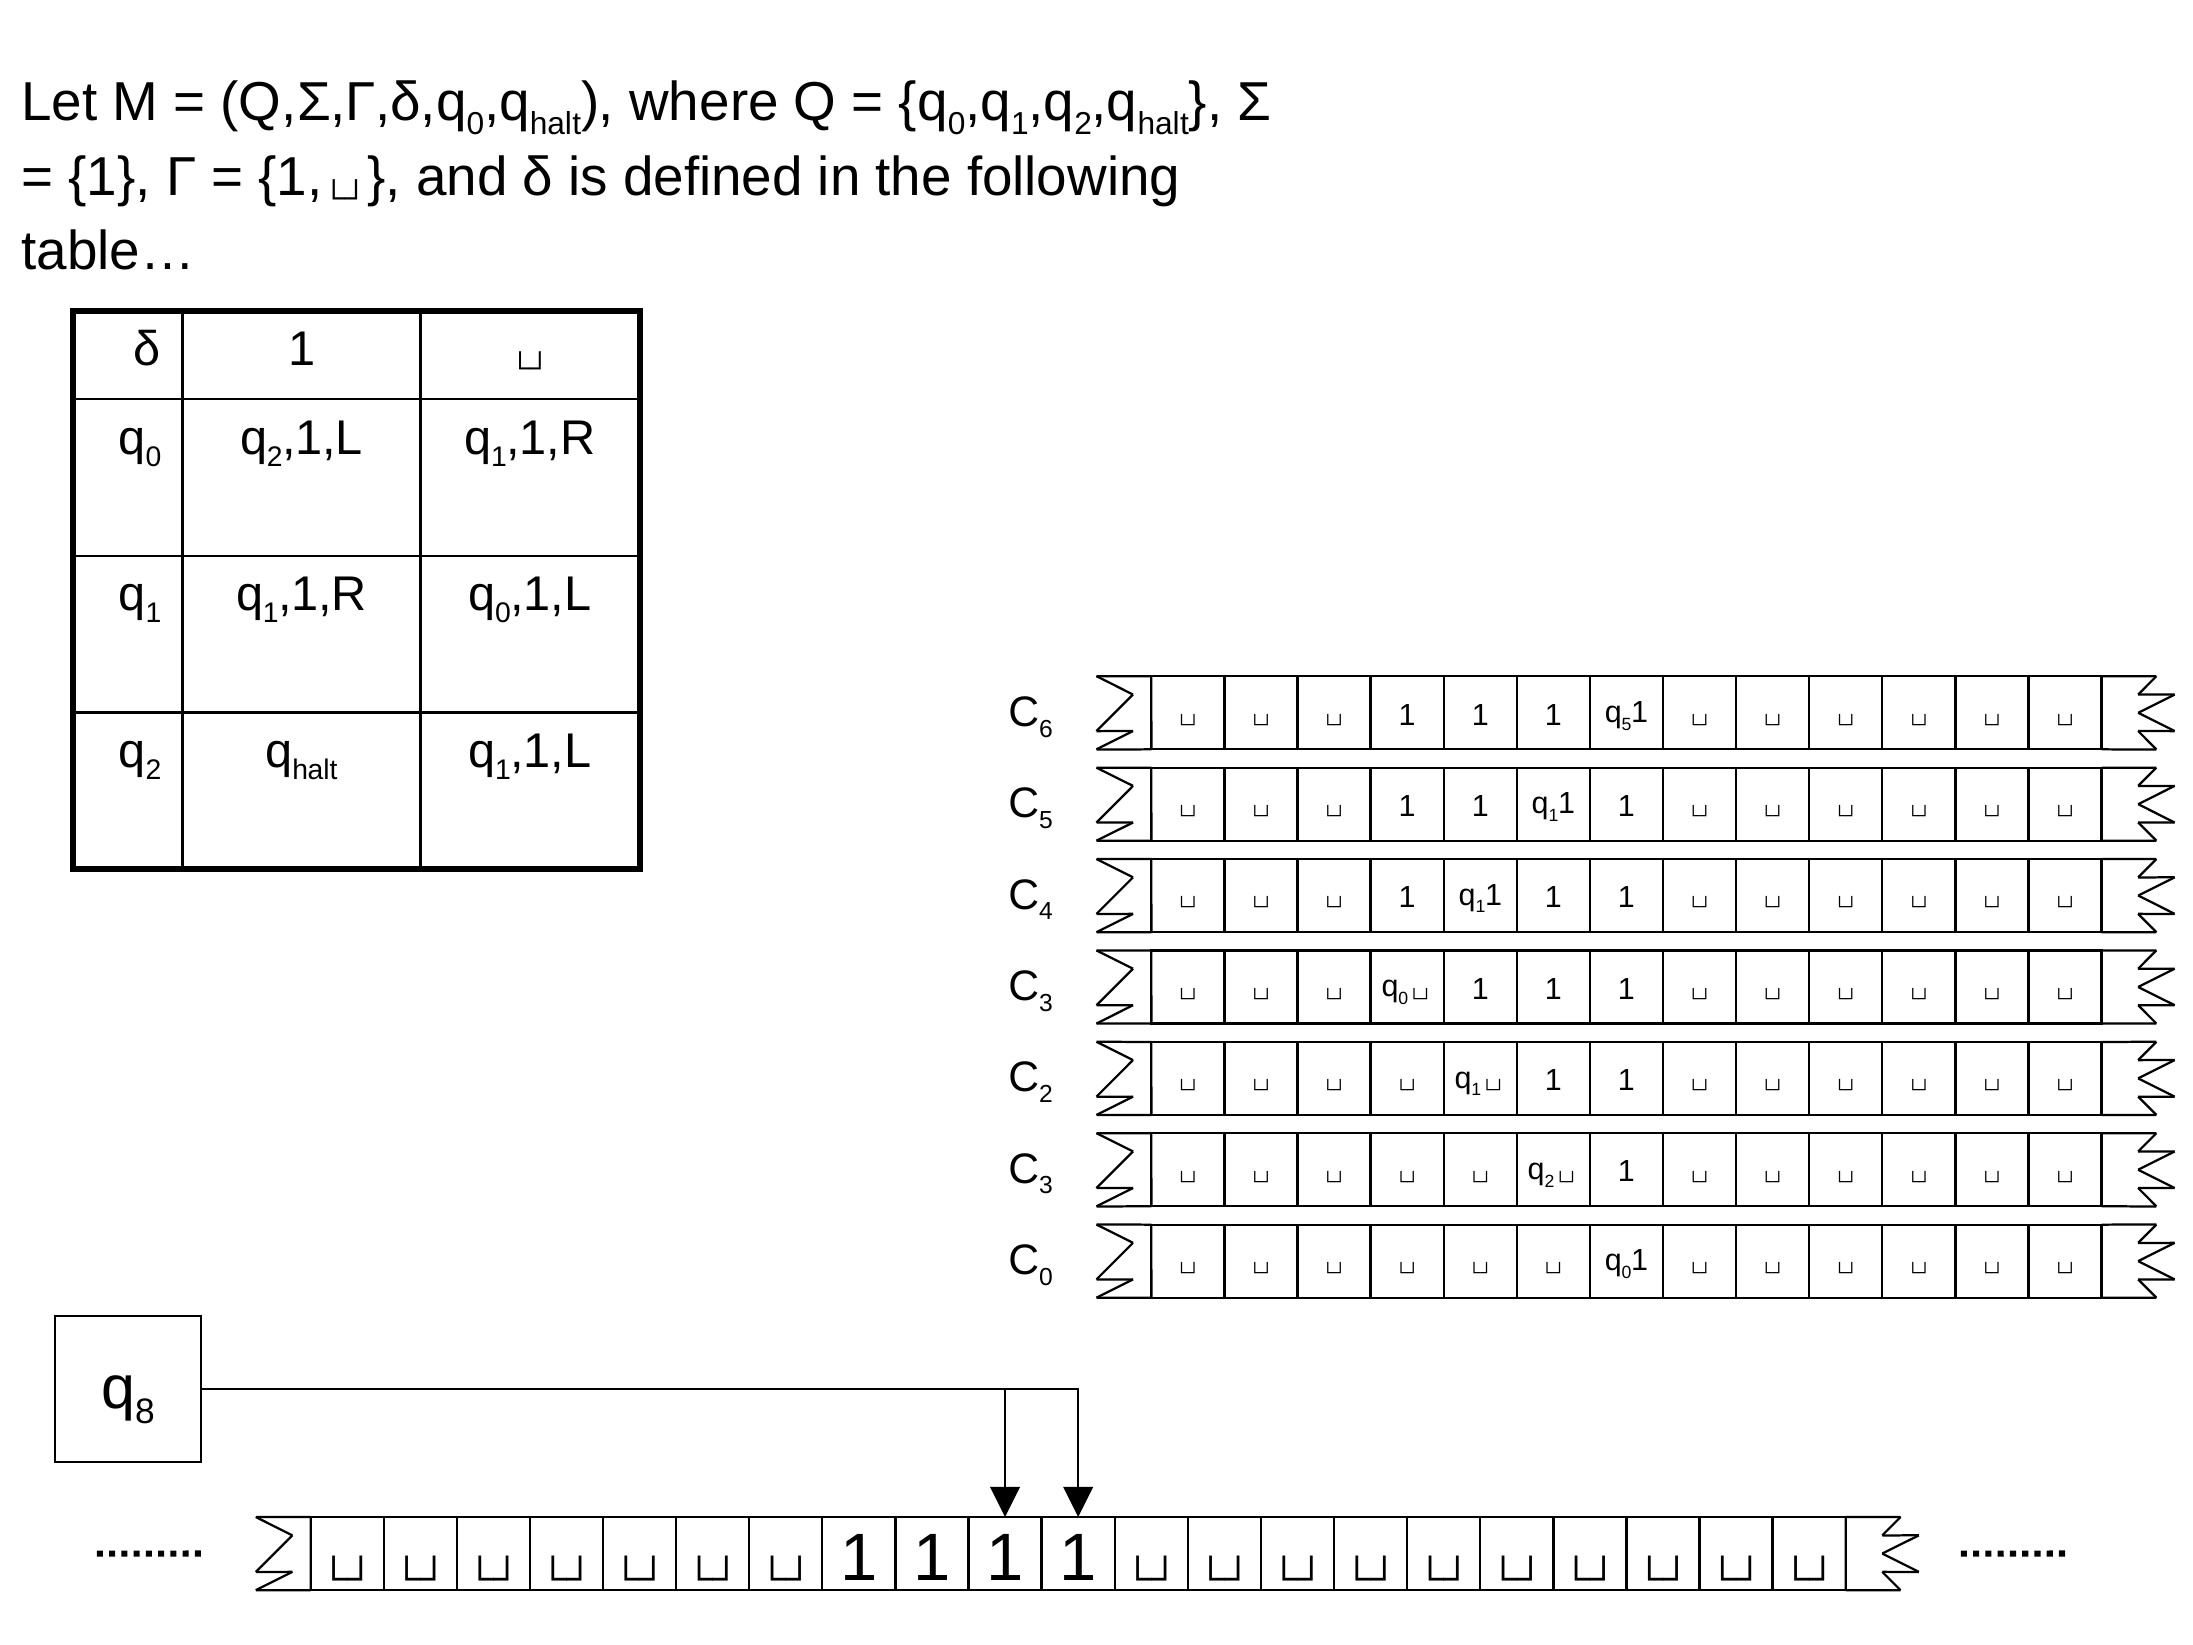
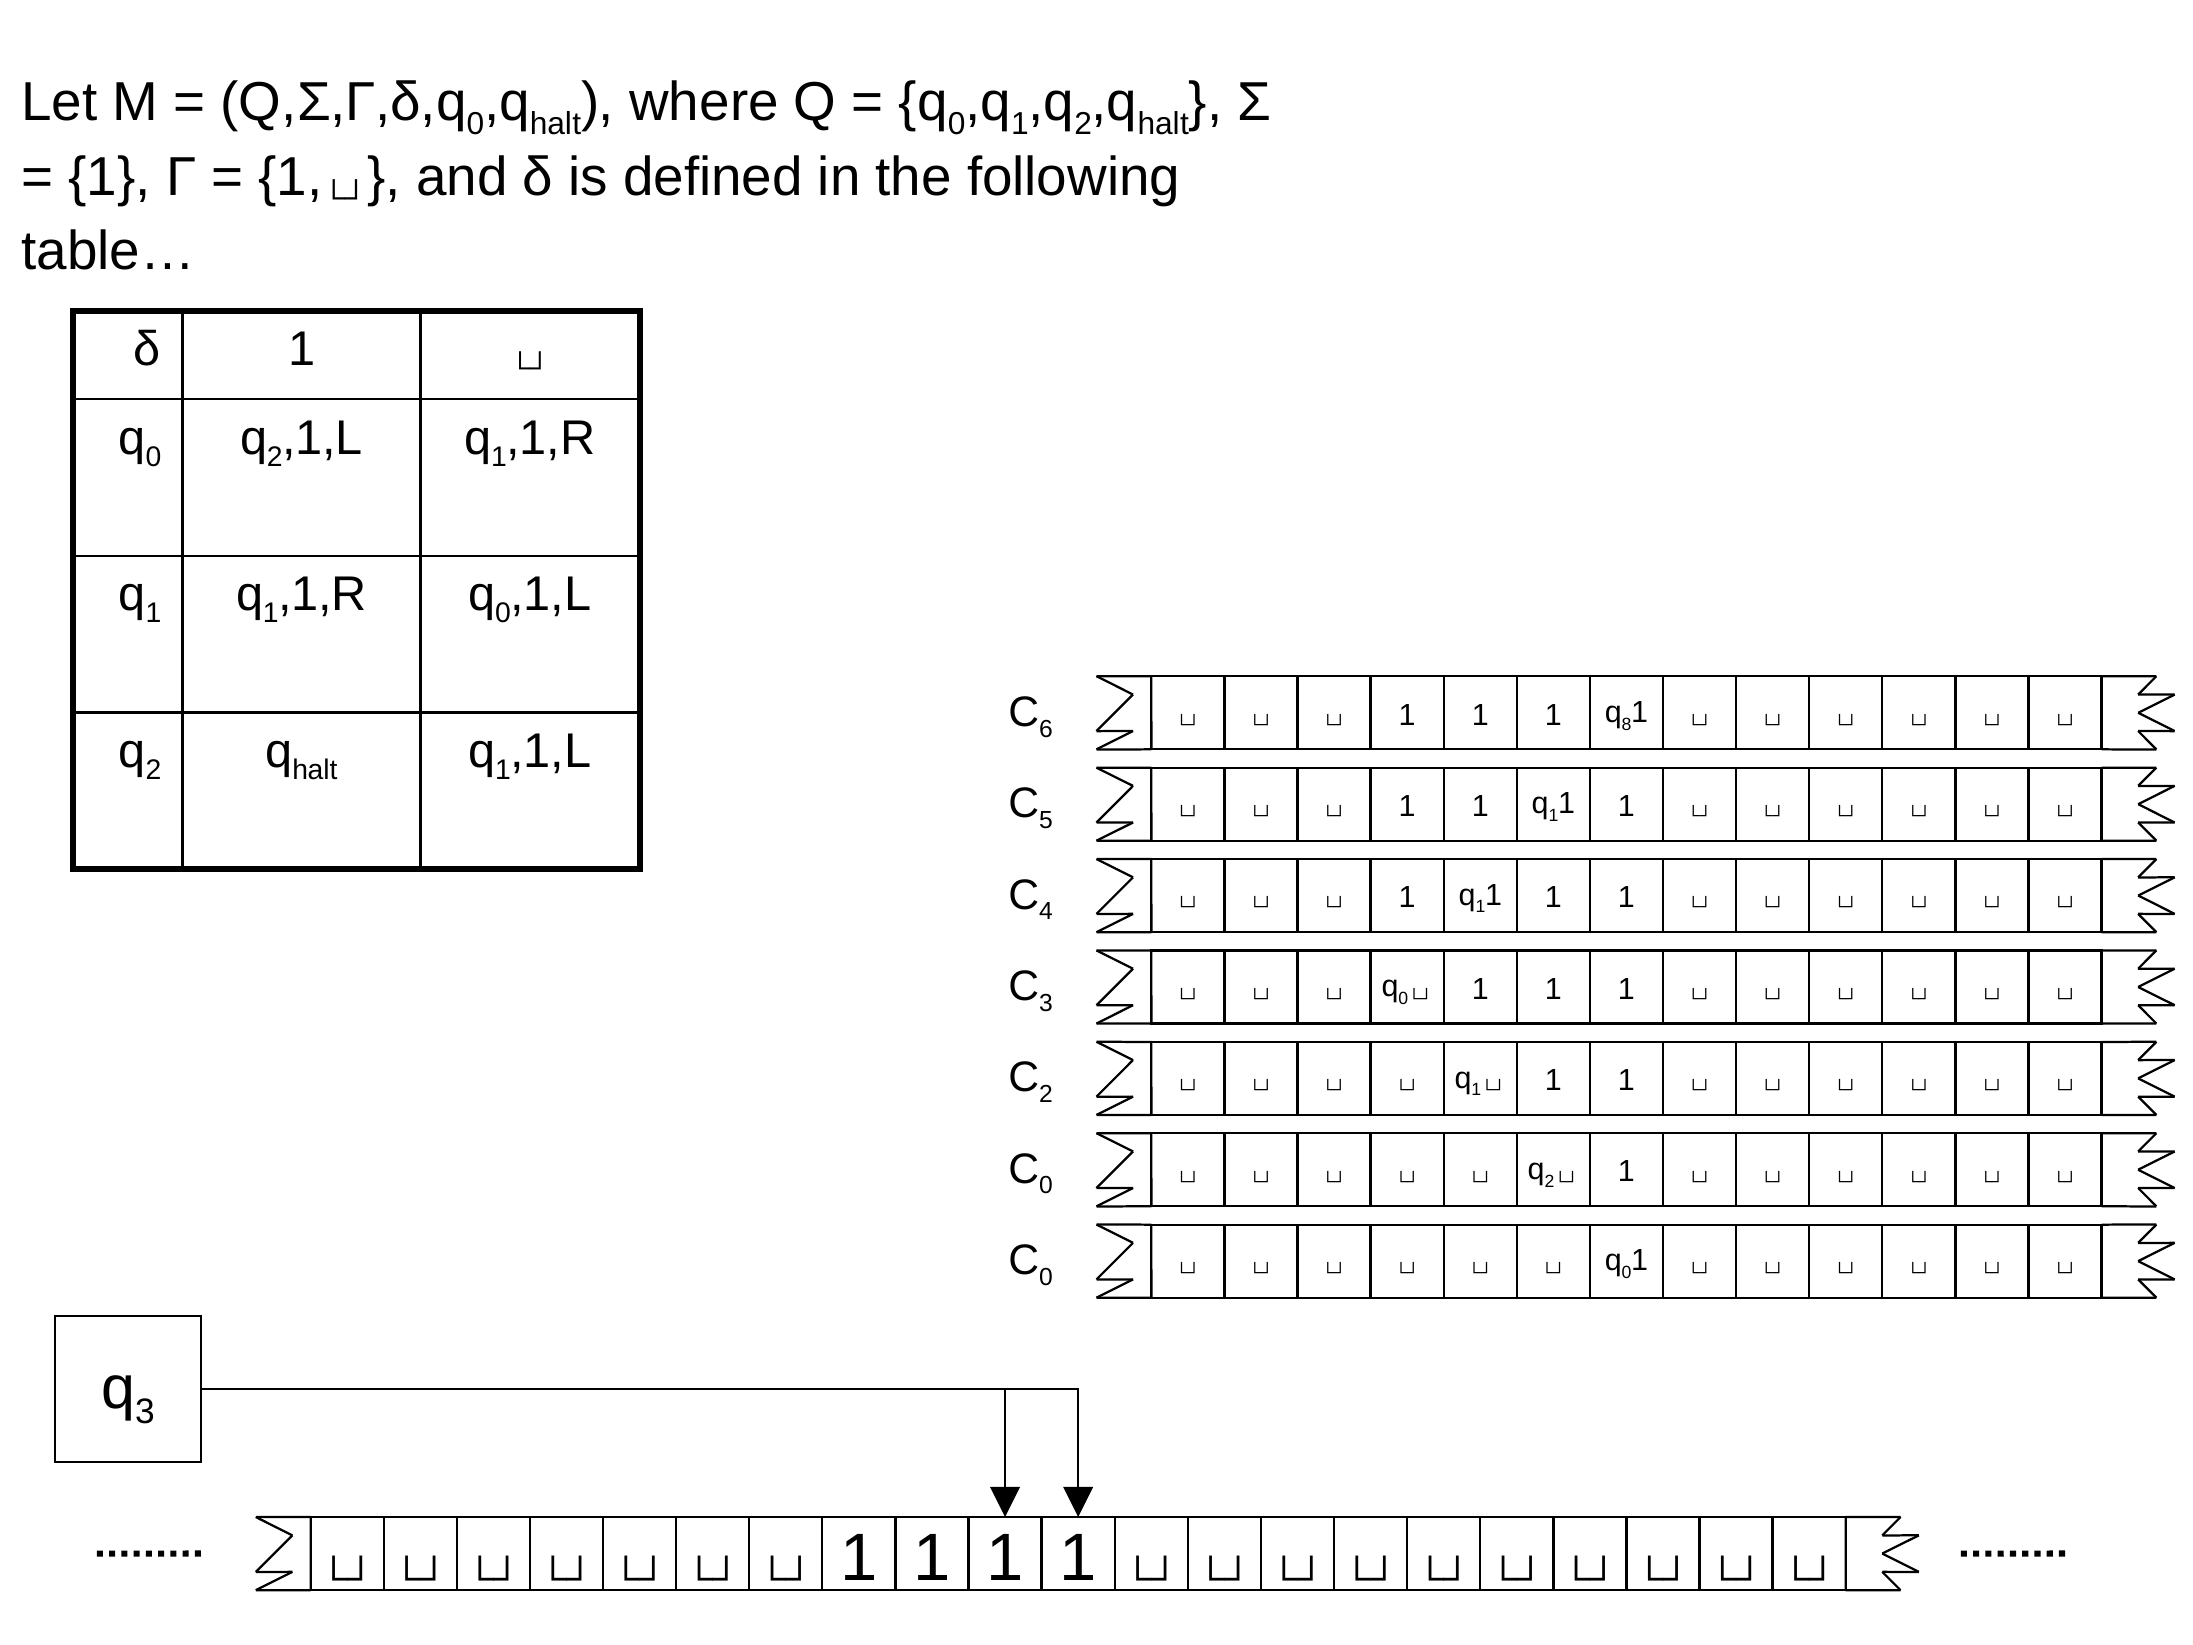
q 5: 5 -> 8 (1627, 724)
3: 3 -> 0 (1046, 1186)
q 8: 8 -> 3 (145, 1412)
